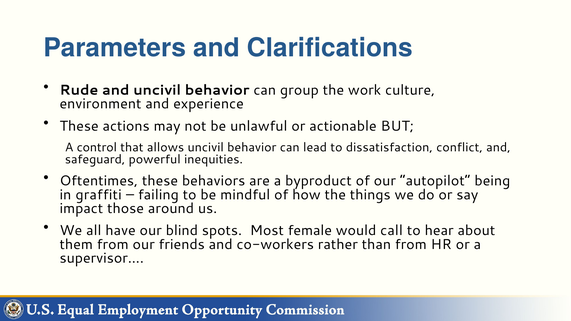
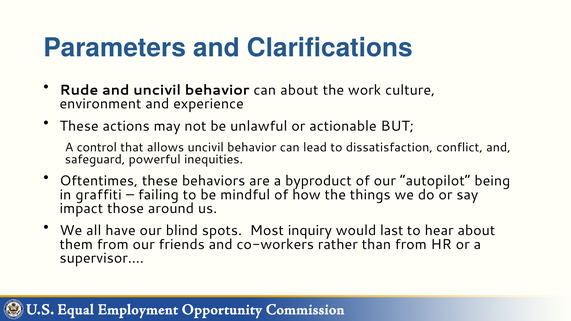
can group: group -> about (299, 90)
female: female -> inquiry (310, 231)
call: call -> last (392, 231)
